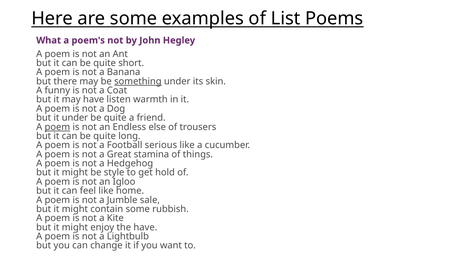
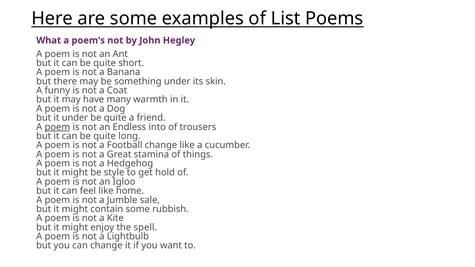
something underline: present -> none (138, 81)
listen: listen -> many (119, 100)
else: else -> into (157, 127)
Football serious: serious -> change (161, 145)
the have: have -> spell (145, 227)
